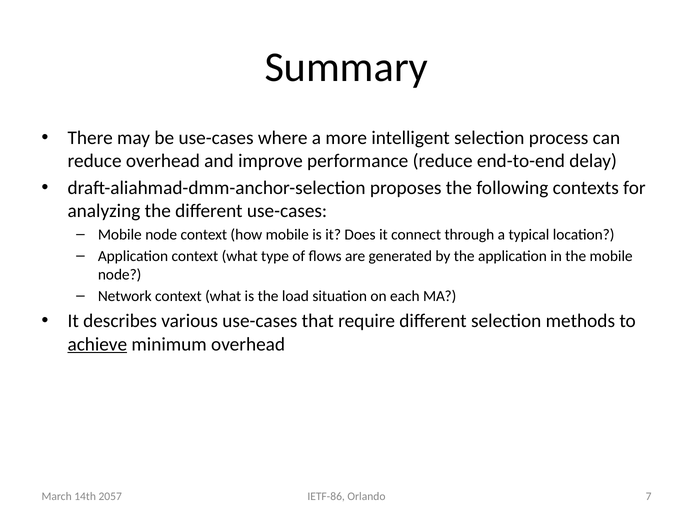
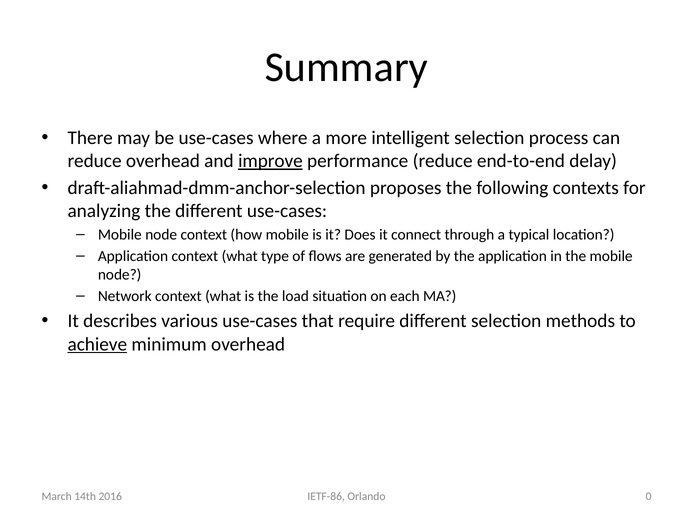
improve underline: none -> present (270, 161)
7: 7 -> 0 (649, 496)
2057: 2057 -> 2016 (110, 496)
